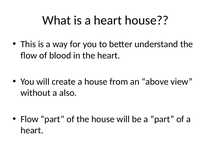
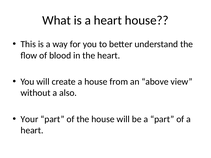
Flow: Flow -> Your (29, 119)
